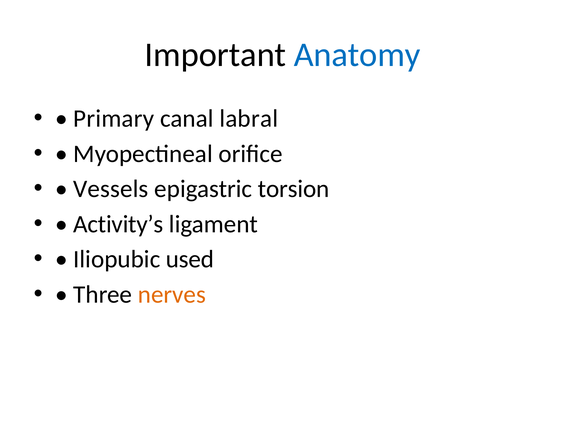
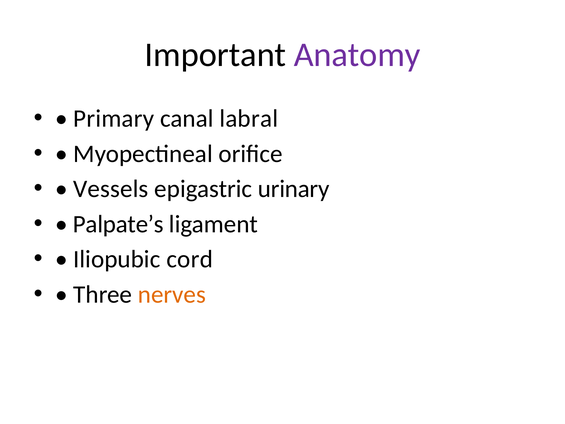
Anatomy colour: blue -> purple (357, 55)
torsion: torsion -> urinary (294, 189)
Activity’s: Activity’s -> Palpate’s (118, 224)
used: used -> cord (190, 259)
